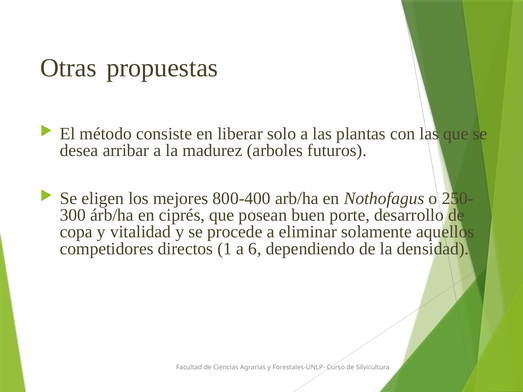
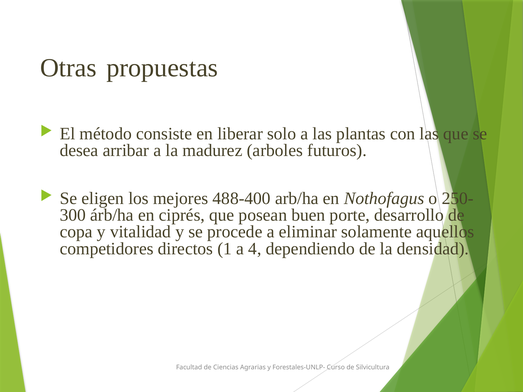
800-400: 800-400 -> 488-400 (242, 199)
6: 6 -> 4 (255, 249)
